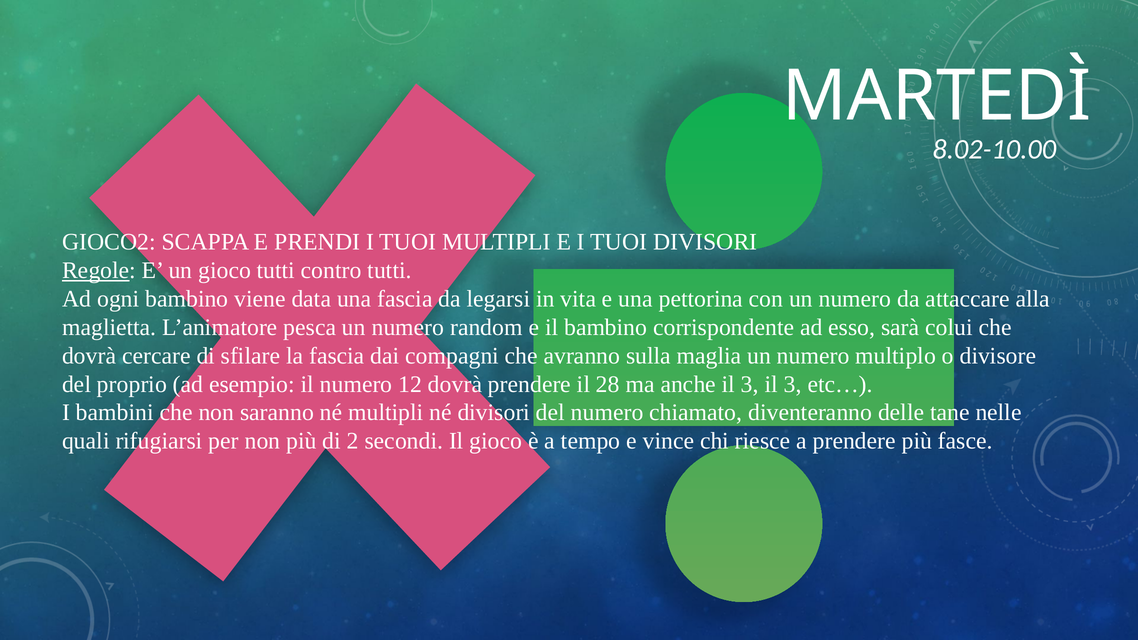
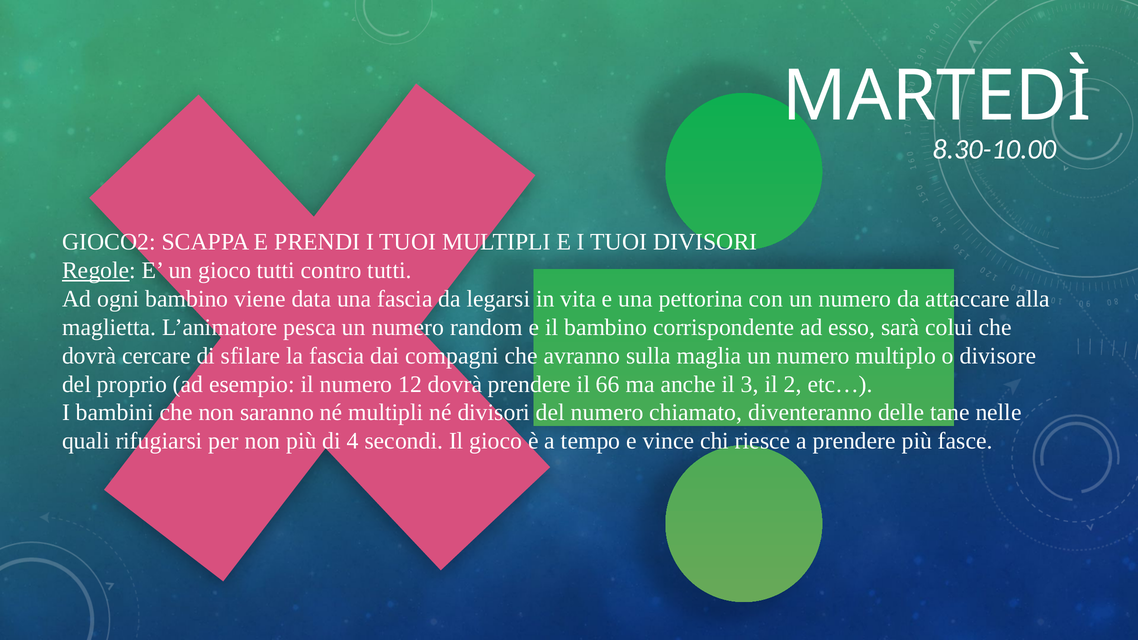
8.02-10.00: 8.02-10.00 -> 8.30-10.00 (994, 149)
28: 28 -> 66 (608, 384)
3 il 3: 3 -> 2 (793, 384)
2: 2 -> 4 (353, 441)
